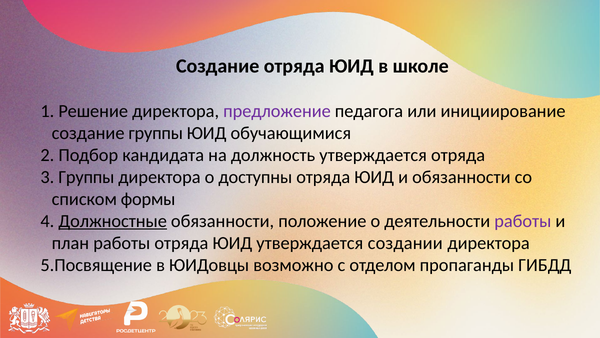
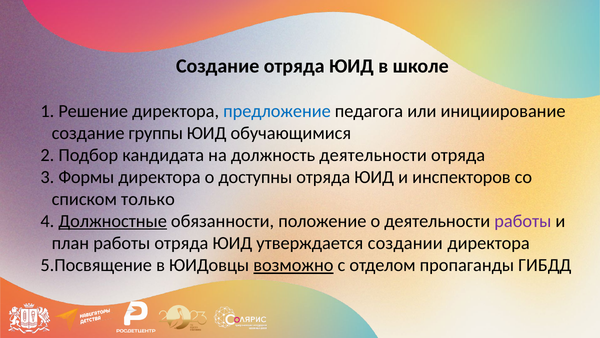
предложение colour: purple -> blue (277, 111)
должность утверждается: утверждается -> деятельности (373, 155)
Группы: Группы -> Формы (86, 177)
и обязанности: обязанности -> инспекторов (461, 177)
формы: формы -> только (148, 199)
возможно underline: none -> present (293, 265)
